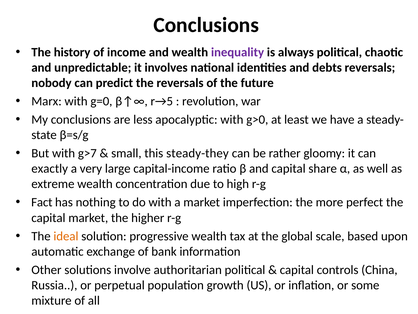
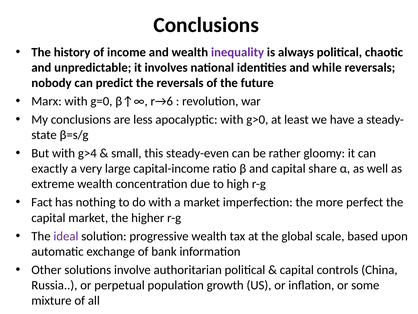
debts: debts -> while (327, 68)
r→5: r→5 -> r→6 (162, 101)
g>7: g>7 -> g>4 (87, 153)
steady-they: steady-they -> steady-even (198, 153)
ideal colour: orange -> purple (66, 236)
